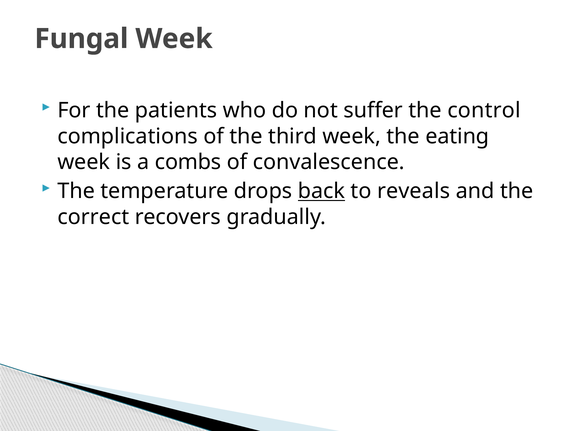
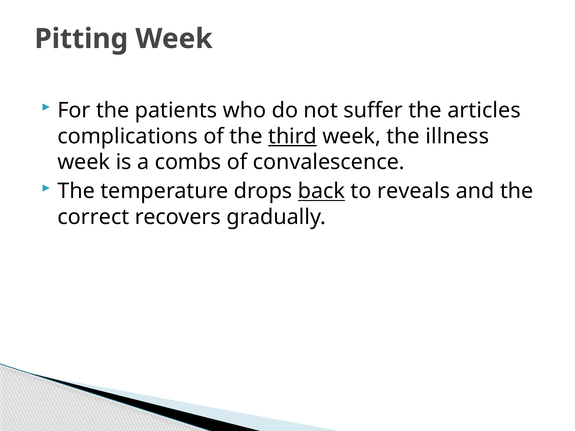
Fungal: Fungal -> Pitting (81, 39)
control: control -> articles (484, 110)
third underline: none -> present (293, 136)
eating: eating -> illness (457, 136)
